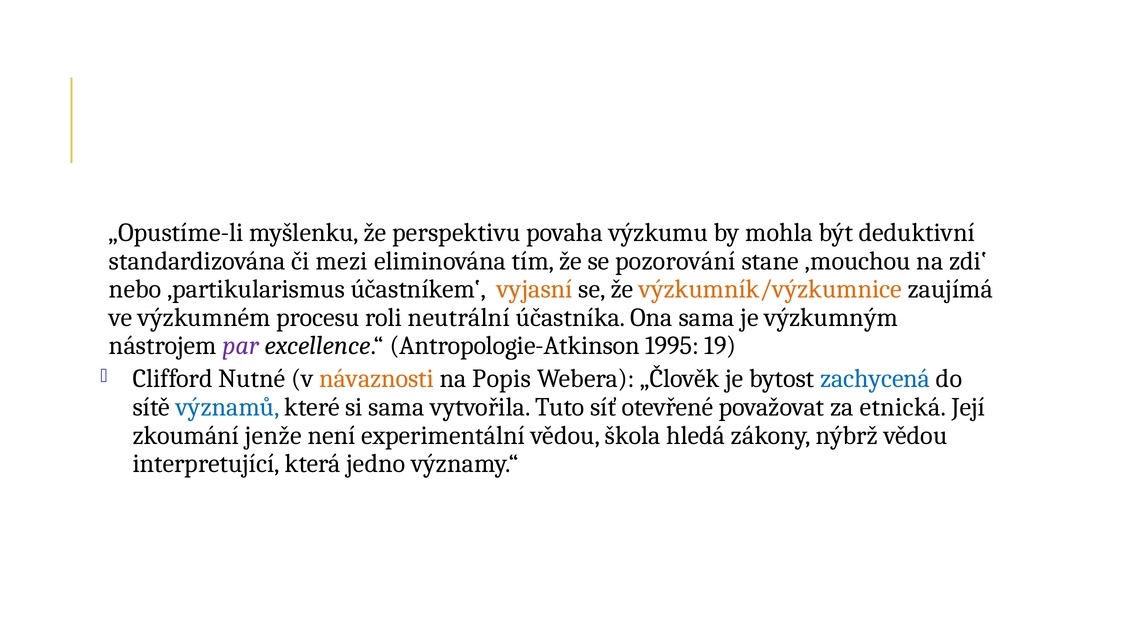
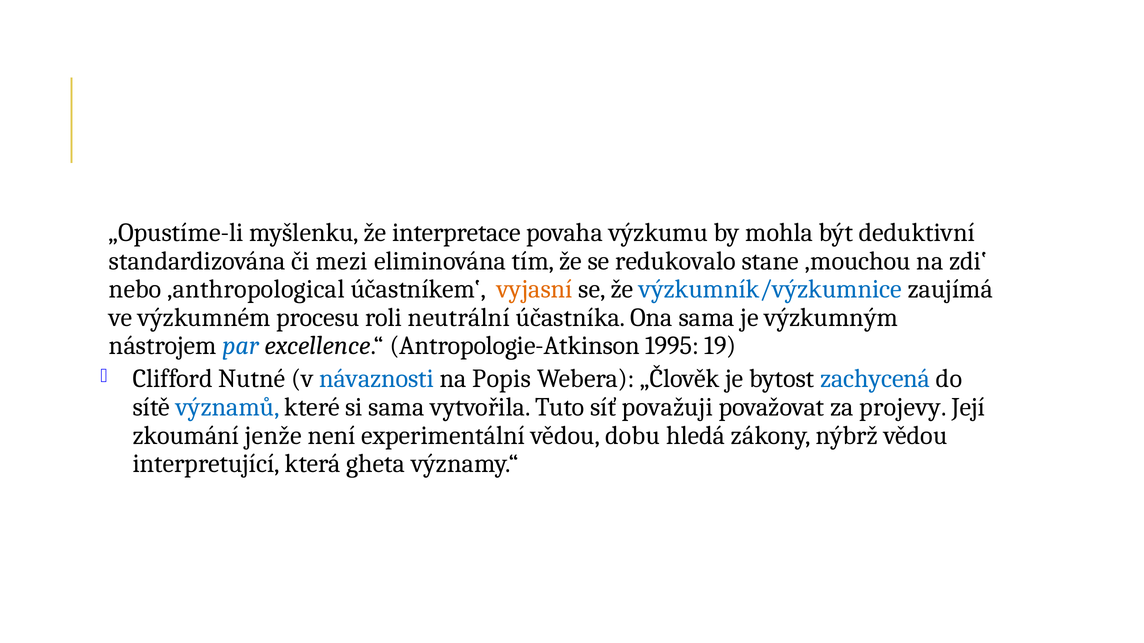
perspektivu: perspektivu -> interpretace (457, 233)
pozorování: pozorování -> redukovalo (676, 261)
‚partikularismus: ‚partikularismus -> ‚anthropological (256, 289)
výzkumník/výzkumnice colour: orange -> blue (770, 289)
par colour: purple -> blue (241, 346)
návaznosti colour: orange -> blue (377, 379)
otevřené: otevřené -> považuji (667, 407)
etnická: etnická -> projevy (903, 407)
škola: škola -> dobu (633, 436)
jedno: jedno -> gheta (376, 464)
